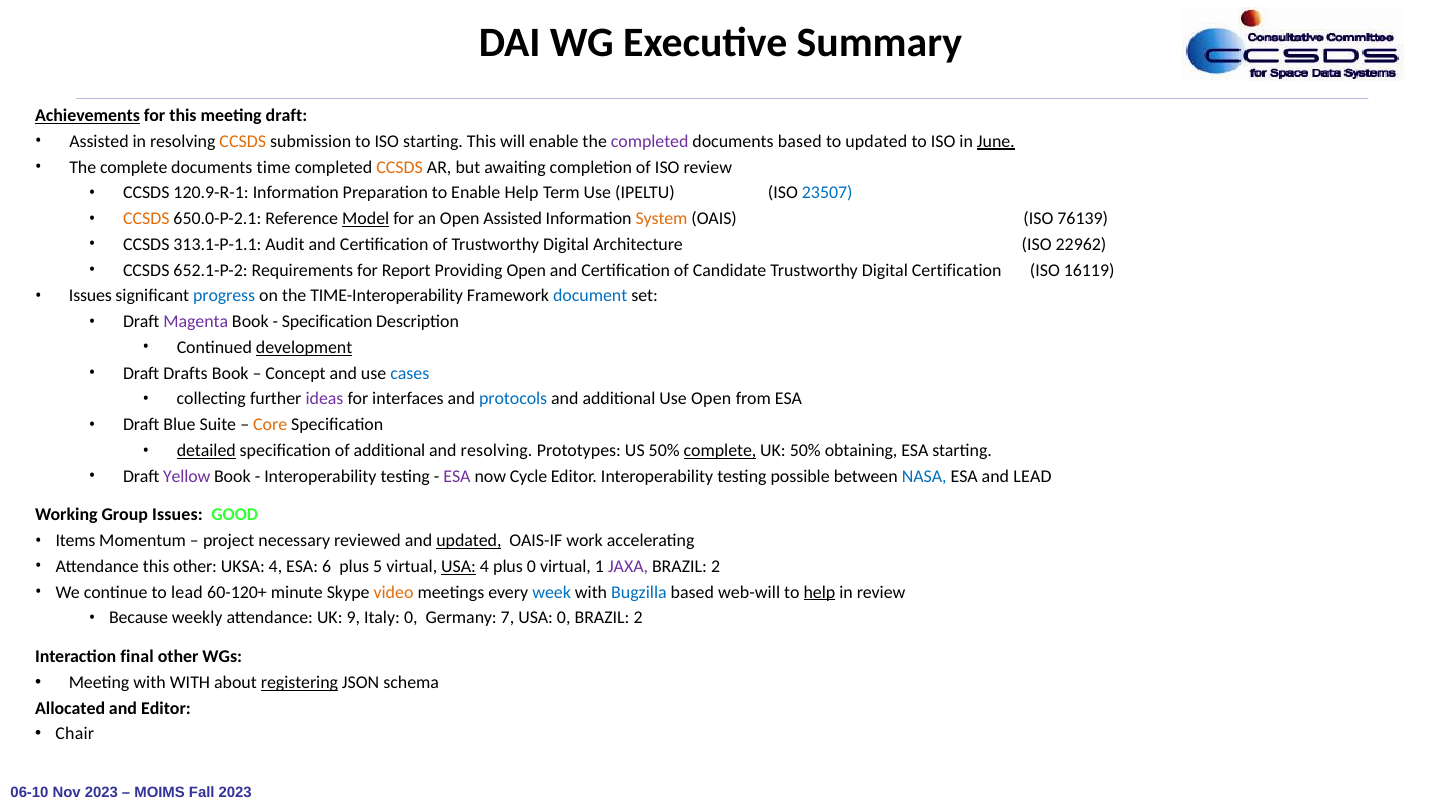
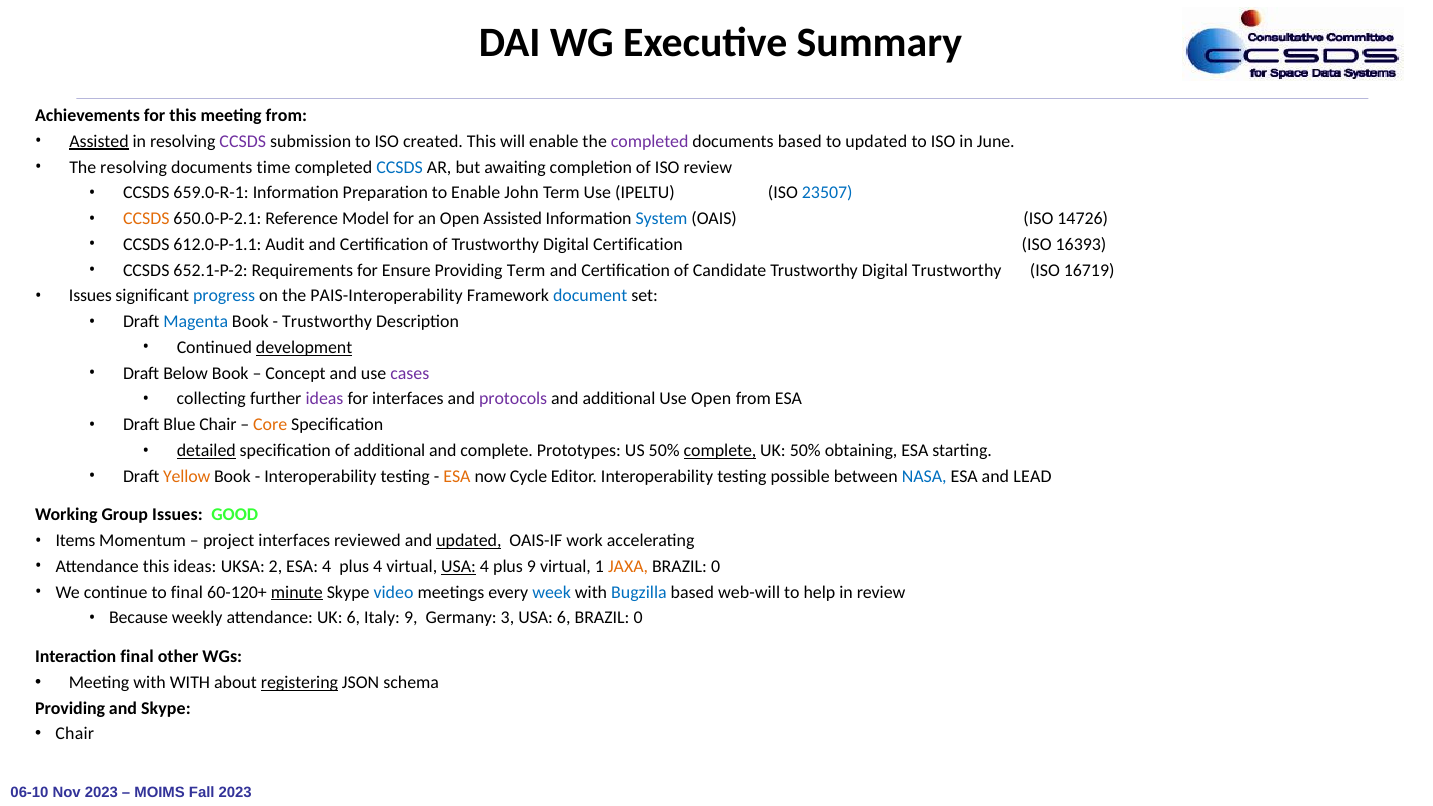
Achievements underline: present -> none (88, 116)
meeting draft: draft -> from (286, 116)
Assisted underline: none -> present (99, 141)
CCSDS colour: orange -> purple (243, 141)
ISO starting: starting -> created (433, 141)
June underline: present -> none (996, 141)
The complete: complete -> resolving (134, 167)
CCSDS colour: orange -> blue (400, 167)
120.9-R-1: 120.9-R-1 -> 659.0-R-1 (211, 193)
Enable Help: Help -> John (522, 193)
Model underline: present -> none (366, 219)
System colour: orange -> blue (662, 219)
76139: 76139 -> 14726 (1083, 219)
313.1-P-1.1: 313.1-P-1.1 -> 612.0-P-1.1 (217, 244)
Digital Architecture: Architecture -> Certification (638, 244)
22962: 22962 -> 16393 (1081, 244)
Report: Report -> Ensure (406, 270)
Providing Open: Open -> Term (526, 270)
Digital Certification: Certification -> Trustworthy (957, 270)
16119: 16119 -> 16719 (1089, 270)
TIME-Interoperability: TIME-Interoperability -> PAIS-Interoperability (387, 296)
Magenta colour: purple -> blue (196, 322)
Specification: Specification -> Trustworthy (327, 322)
Drafts: Drafts -> Below (186, 373)
cases colour: blue -> purple (410, 373)
protocols colour: blue -> purple (513, 399)
Blue Suite: Suite -> Chair (218, 425)
and resolving: resolving -> complete (497, 451)
Yellow colour: purple -> orange (187, 476)
ESA colour: purple -> orange (457, 476)
project necessary: necessary -> interfaces (294, 541)
this other: other -> ideas (195, 566)
UKSA 4: 4 -> 2 (276, 566)
ESA 6: 6 -> 4 (327, 566)
plus 5: 5 -> 4 (378, 566)
plus 0: 0 -> 9 (531, 566)
JAXA colour: purple -> orange (628, 566)
2: 2 -> 0 (716, 566)
to lead: lead -> final (187, 592)
minute underline: none -> present (297, 592)
video colour: orange -> blue (394, 592)
help underline: present -> none (819, 592)
UK 9: 9 -> 6 (353, 618)
Italy 0: 0 -> 9 (411, 618)
7: 7 -> 3 (507, 618)
USA 0: 0 -> 6 (564, 618)
2: 2 -> 0 (638, 618)
Allocated: Allocated -> Providing (70, 708)
and Editor: Editor -> Skype (166, 708)
